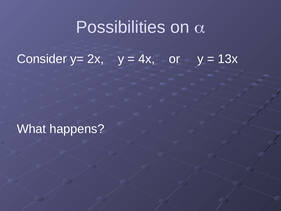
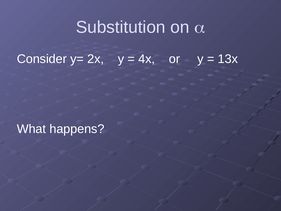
Possibilities: Possibilities -> Substitution (121, 27)
